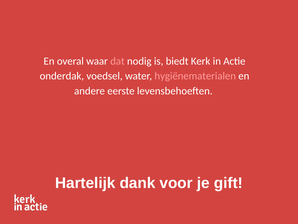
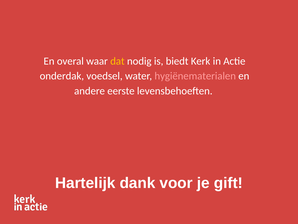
dat colour: pink -> yellow (117, 61)
